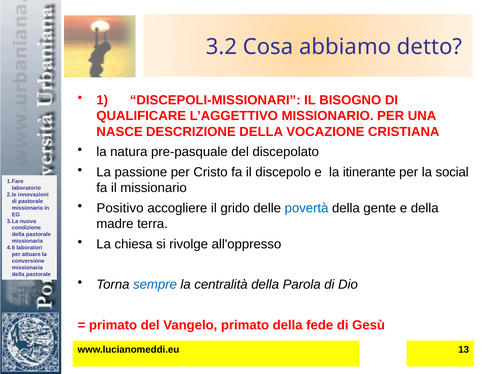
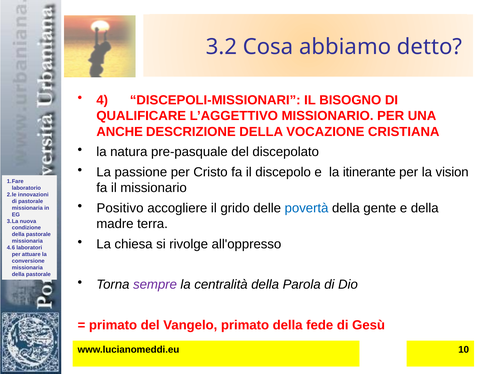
1: 1 -> 4 (102, 100)
NASCE: NASCE -> ANCHE (120, 132)
social: social -> vision (452, 172)
sempre colour: blue -> purple (155, 285)
13: 13 -> 10 (464, 350)
